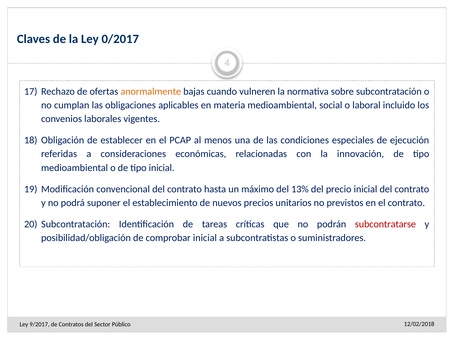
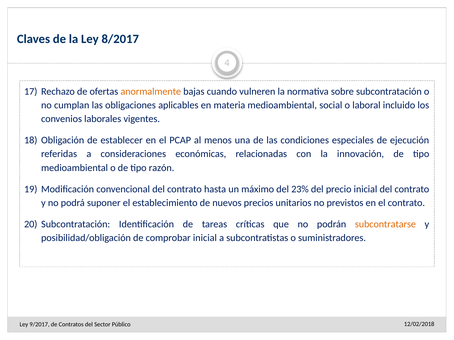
0/2017: 0/2017 -> 8/2017 (120, 39)
tipo inicial: inicial -> razón (162, 168)
13%: 13% -> 23% (300, 189)
subcontratarse colour: red -> orange (385, 225)
